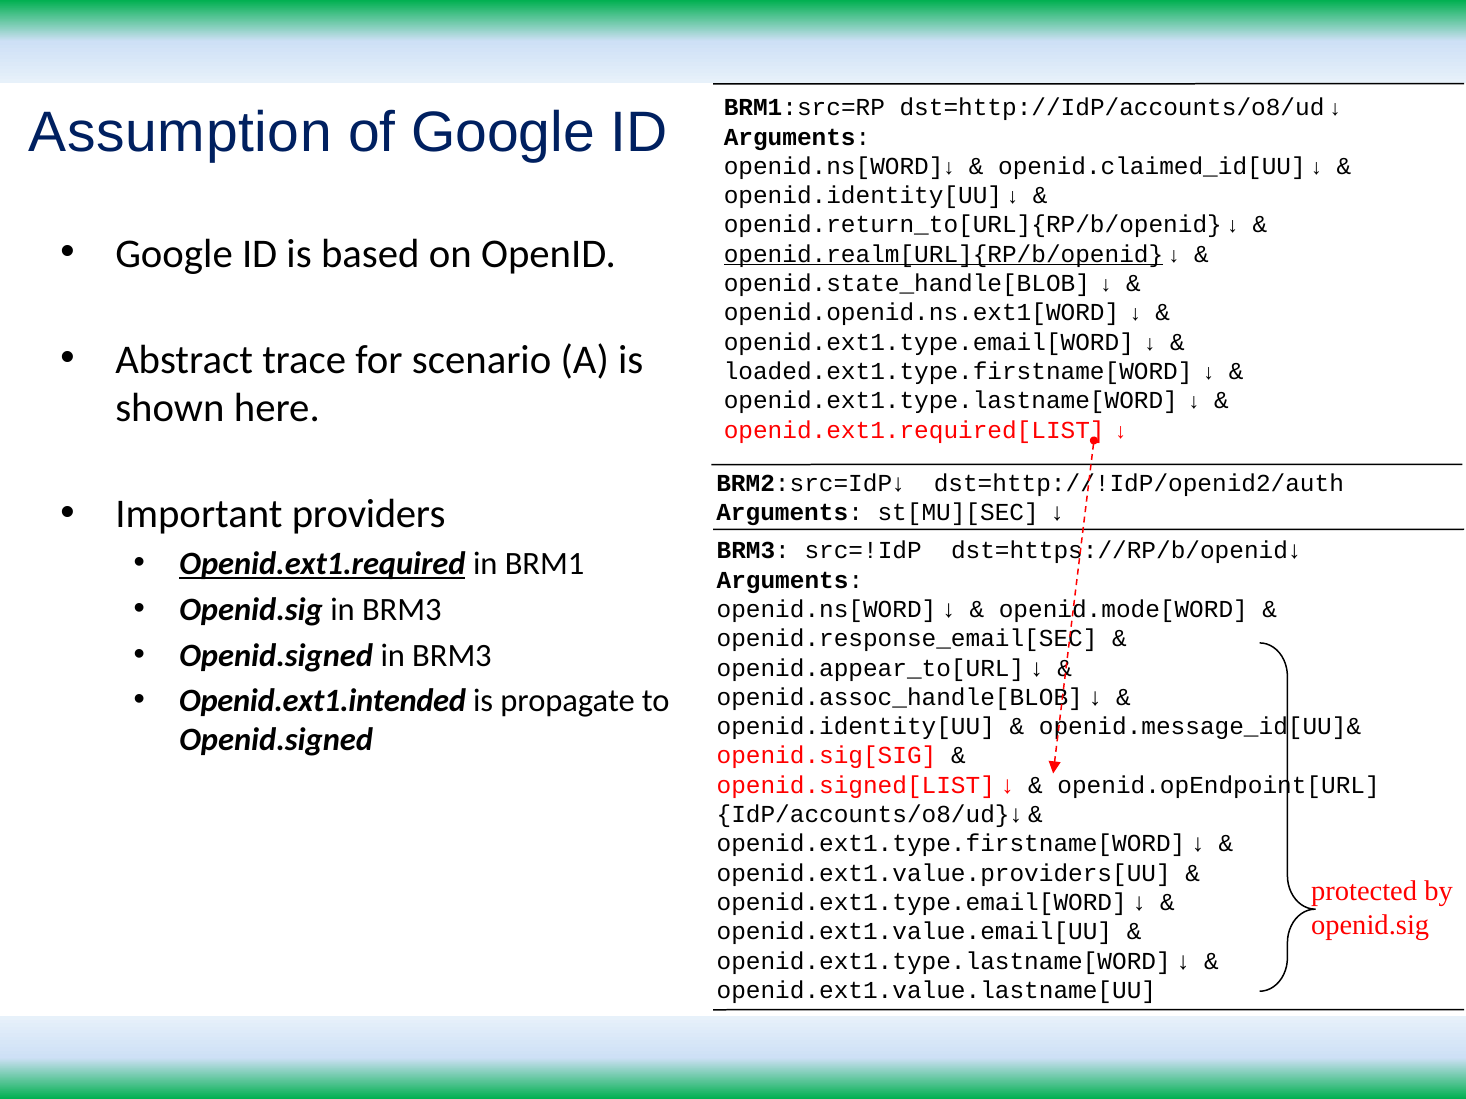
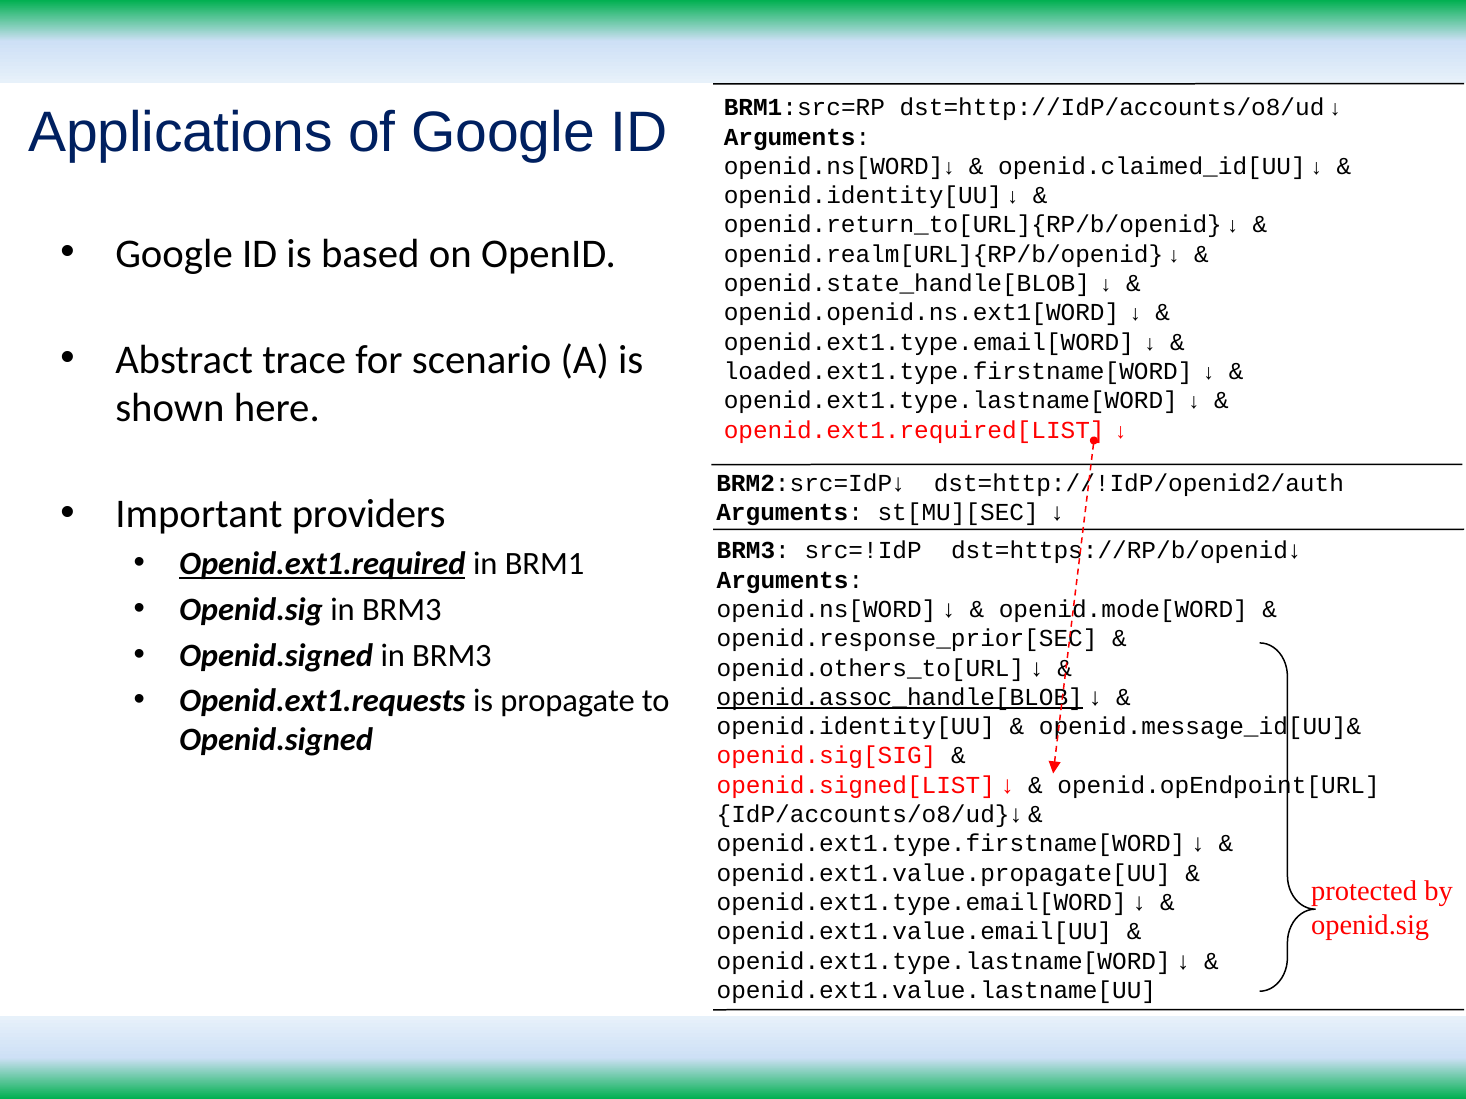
Assumption: Assumption -> Applications (181, 133)
openid.realm[URL]{RP/b/openid underline: present -> none (944, 254)
openid.response_email[SEC: openid.response_email[SEC -> openid.response_prior[SEC (907, 639)
openid.appear_to[URL: openid.appear_to[URL -> openid.others_to[URL (870, 668)
Openid.ext1.intended: Openid.ext1.intended -> Openid.ext1.requests (322, 701)
openid.assoc_handle[BLOB underline: none -> present (900, 698)
openid.ext1.value.providers[UU: openid.ext1.value.providers[UU -> openid.ext1.value.propagate[UU (944, 874)
